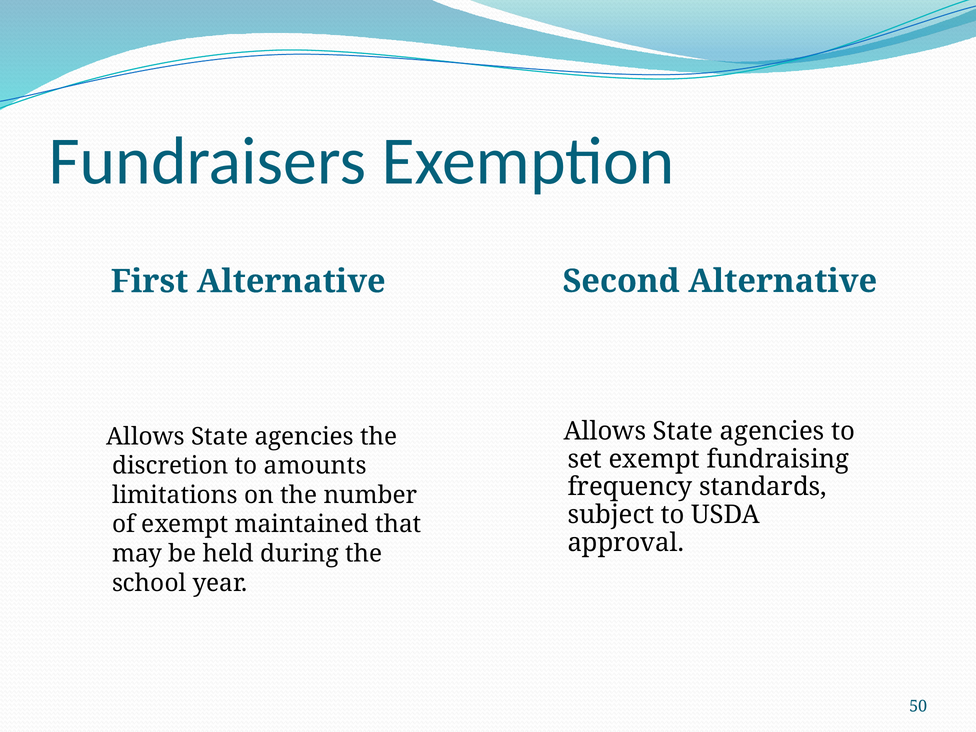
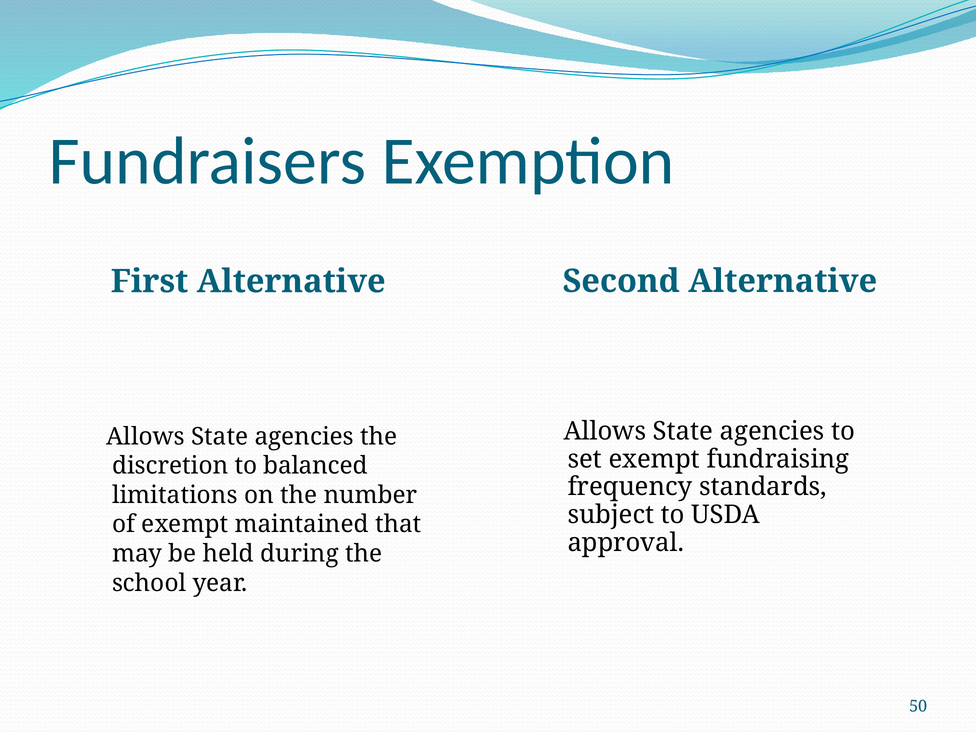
amounts: amounts -> balanced (315, 466)
